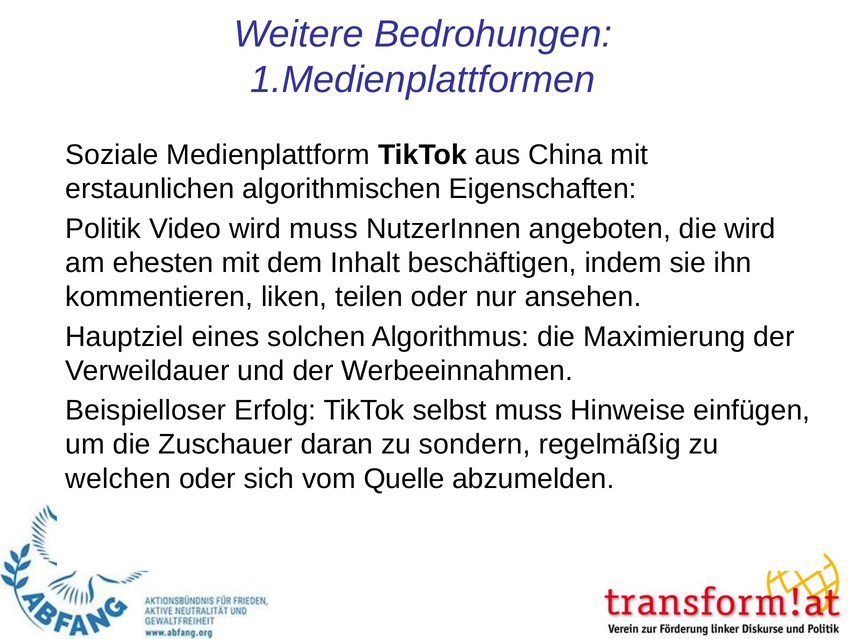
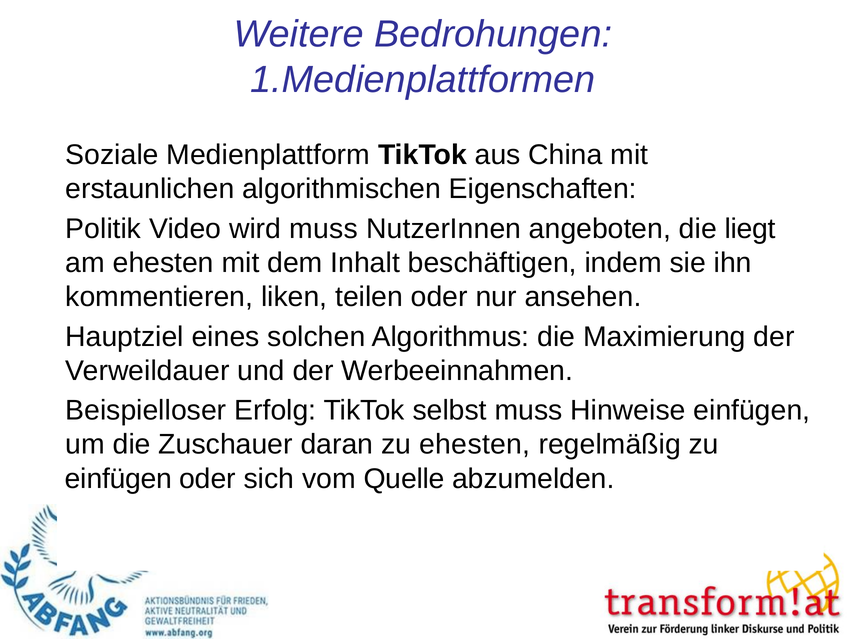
die wird: wird -> liegt (750, 229)
zu sondern: sondern -> ehesten (475, 445)
welchen: welchen -> einfügen (118, 479)
